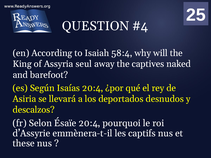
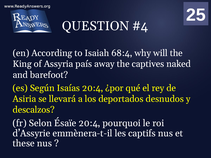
58:4: 58:4 -> 68:4 (122, 53)
seul: seul -> país (84, 64)
